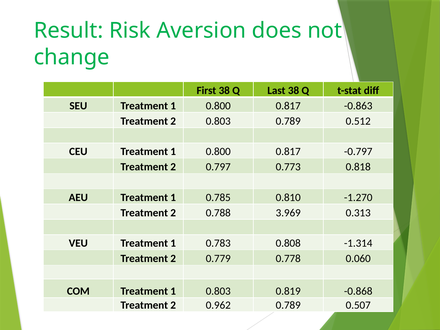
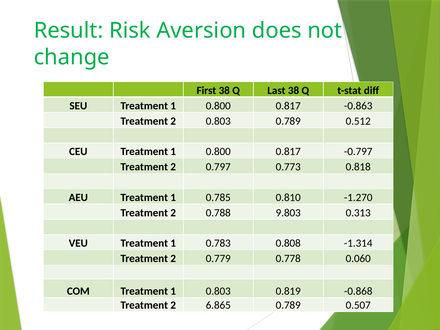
3.969: 3.969 -> 9.803 (288, 213)
0.962: 0.962 -> 6.865 (218, 305)
